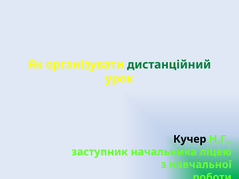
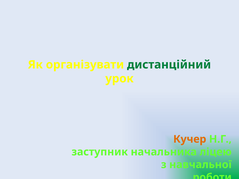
Кучер colour: black -> orange (190, 139)
